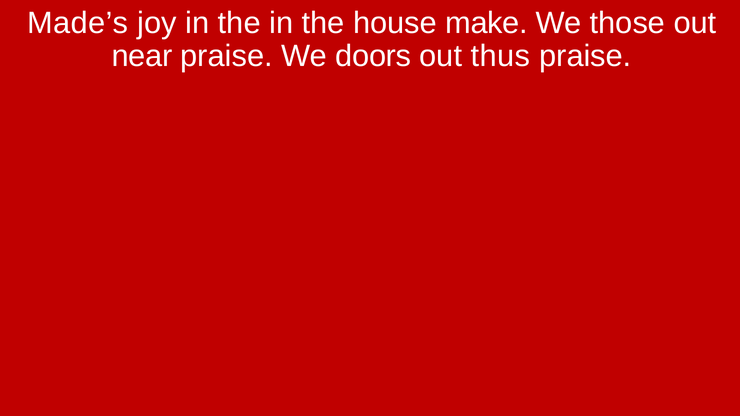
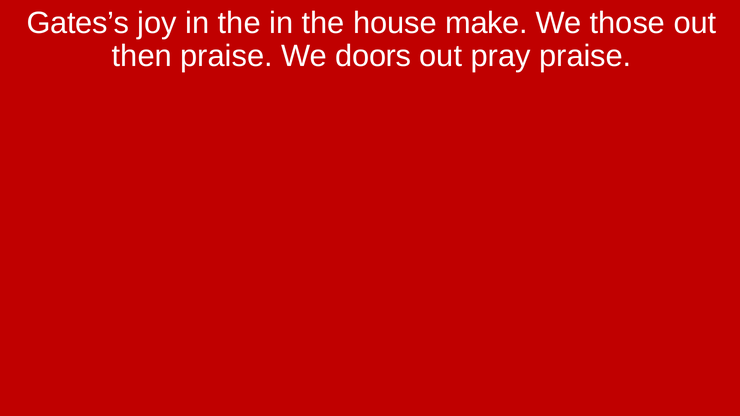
Made’s: Made’s -> Gates’s (78, 23)
near: near -> then (142, 56)
thus: thus -> pray (501, 56)
